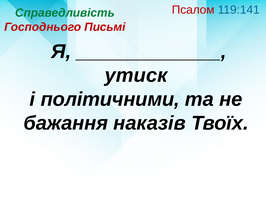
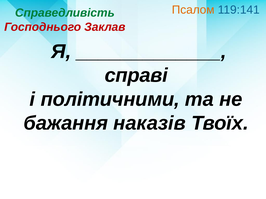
Псалом colour: red -> orange (193, 10)
Письмі: Письмі -> Заклав (105, 27)
утиск: утиск -> справі (136, 76)
